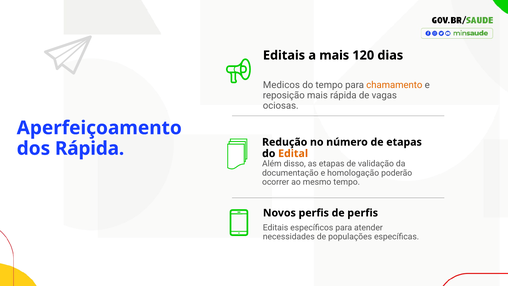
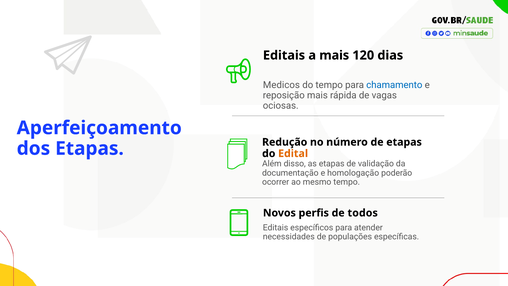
chamamento colour: orange -> blue (394, 85)
dos Rápida: Rápida -> Etapas (89, 148)
de perfis: perfis -> todos (363, 213)
